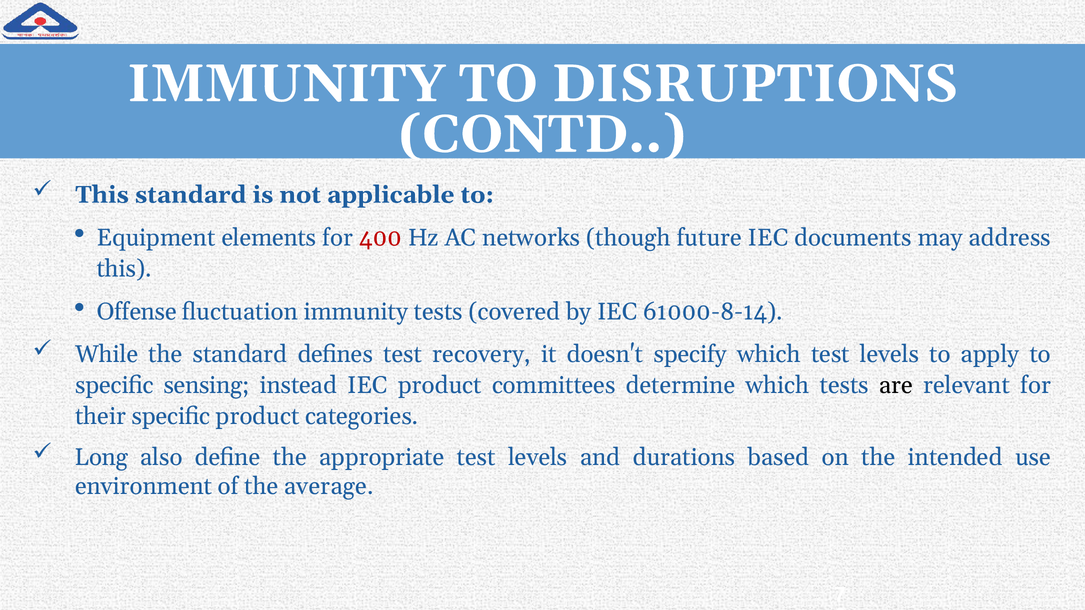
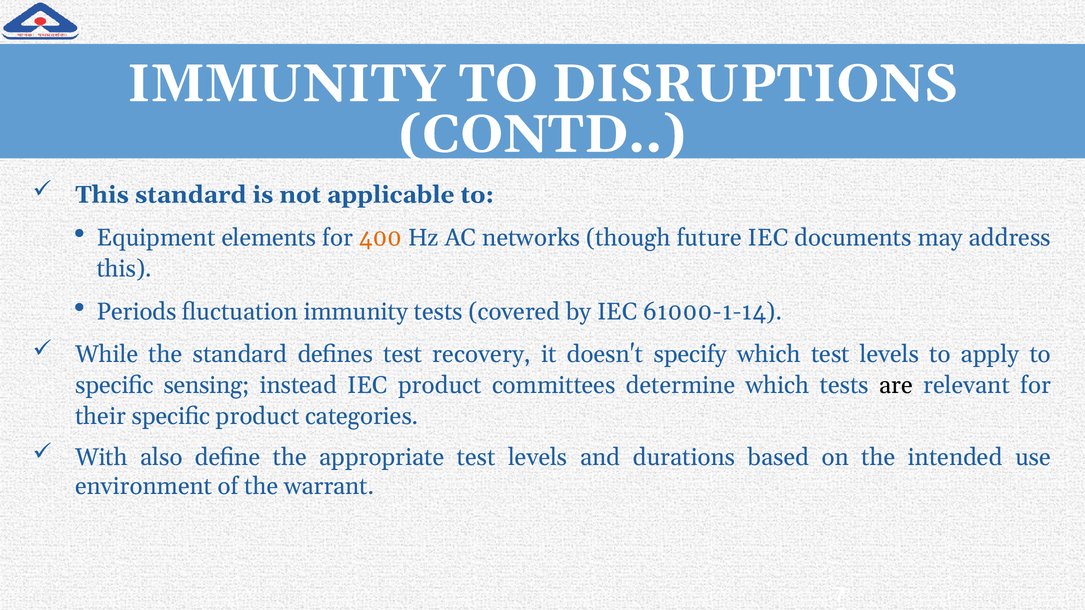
400 colour: red -> orange (381, 238)
Offense: Offense -> Periods (137, 312)
61000-8-14: 61000-8-14 -> 61000-1-14 (713, 312)
Long: Long -> With (101, 458)
average: average -> warrant (329, 486)
